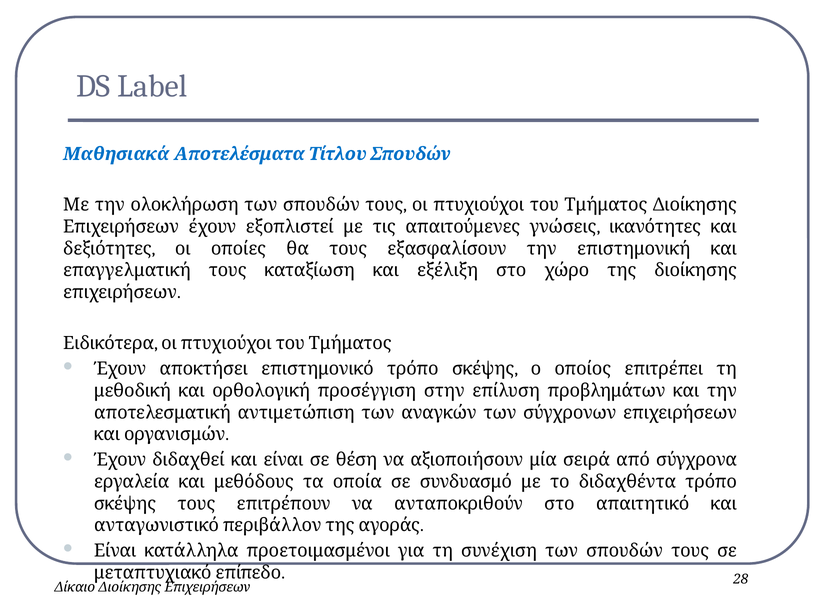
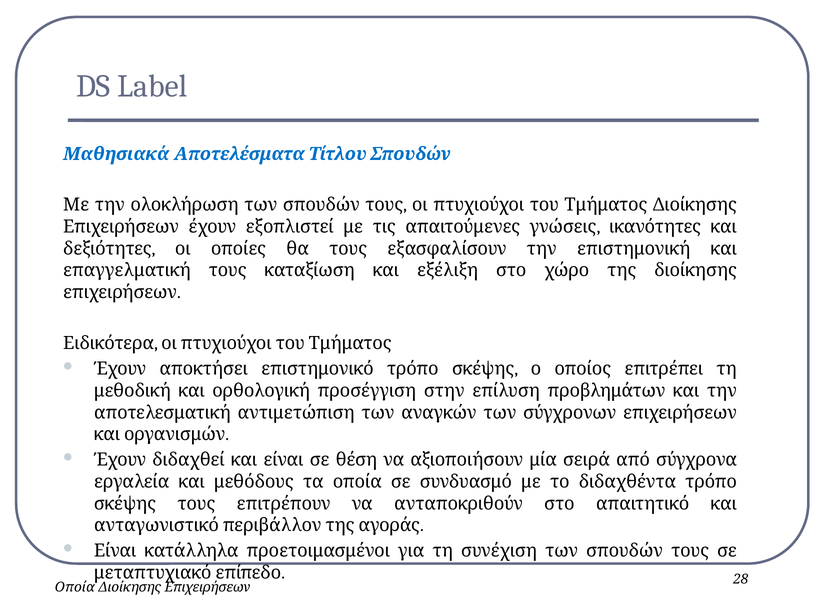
Δίκαιο: Δίκαιο -> Οποία (75, 588)
